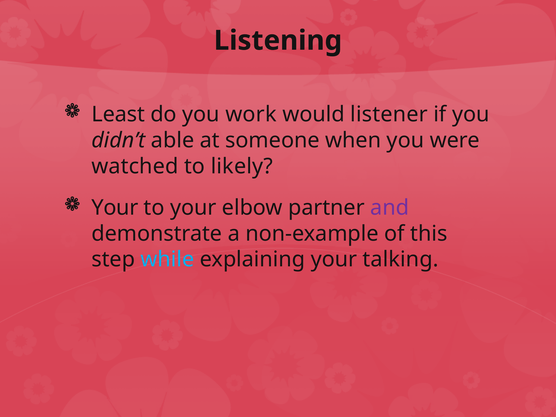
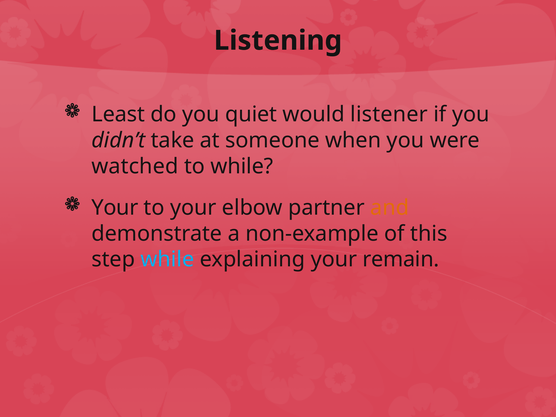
work: work -> quiet (251, 115)
able: able -> take (173, 140)
to likely: likely -> while (242, 166)
and colour: purple -> orange (390, 208)
talking: talking -> remain (401, 259)
